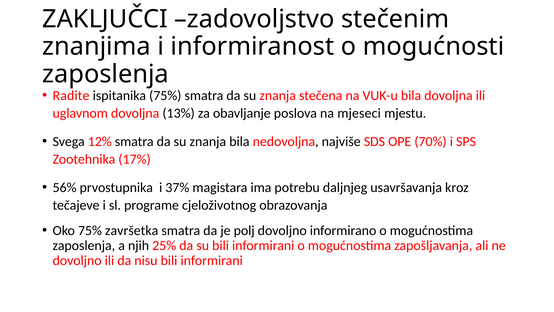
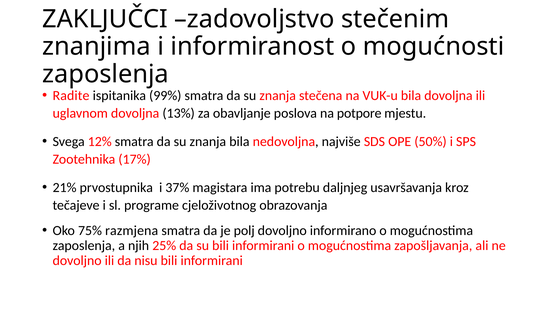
ispitanika 75%: 75% -> 99% (165, 95)
mjeseci: mjeseci -> potpore (359, 113)
70%: 70% -> 50% (431, 141)
56%: 56% -> 21% (65, 187)
završetka: završetka -> razmjena (132, 230)
